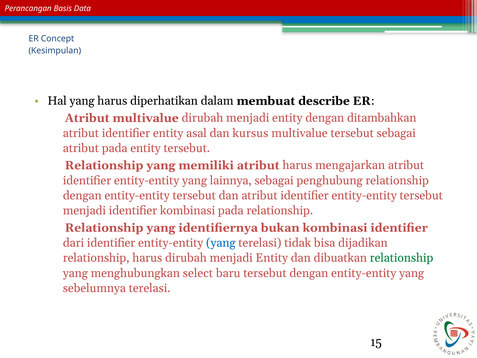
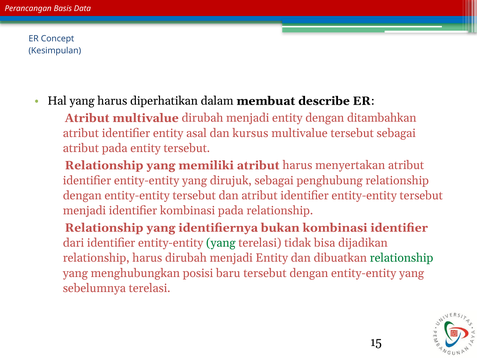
mengajarkan: mengajarkan -> menyertakan (350, 165)
lainnya: lainnya -> dirujuk (231, 180)
yang colour: blue -> green (221, 243)
select: select -> posisi (198, 273)
